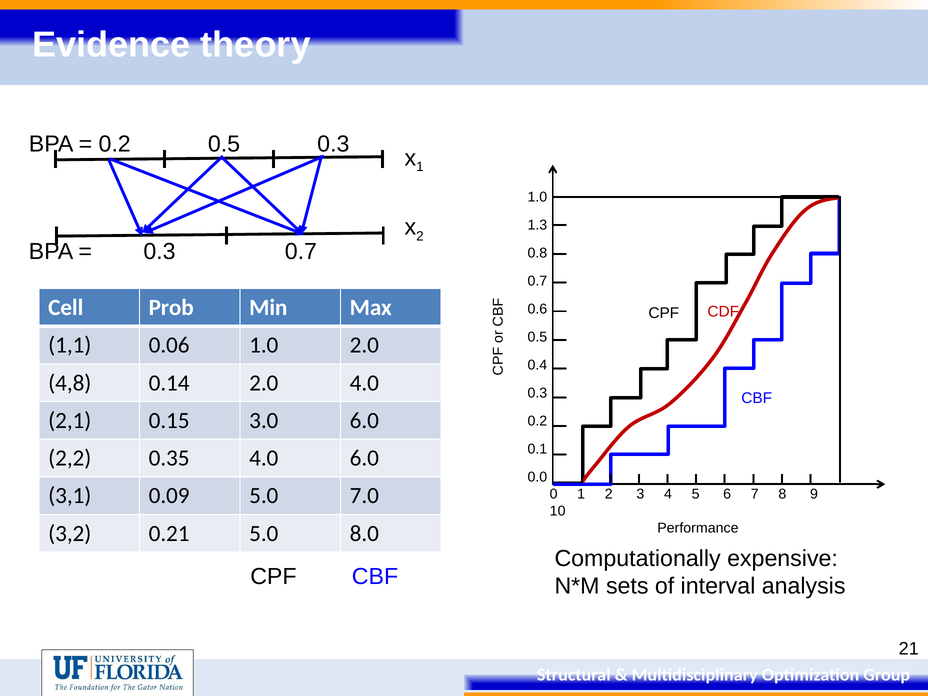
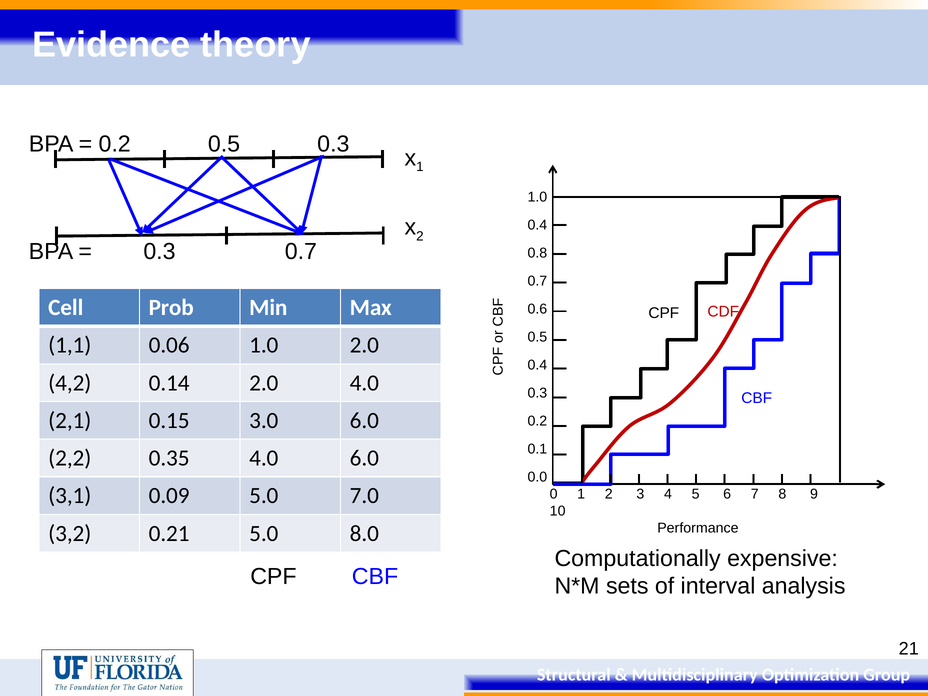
1.3: 1.3 -> 0.4 (537, 225)
4,8: 4,8 -> 4,2 (70, 383)
